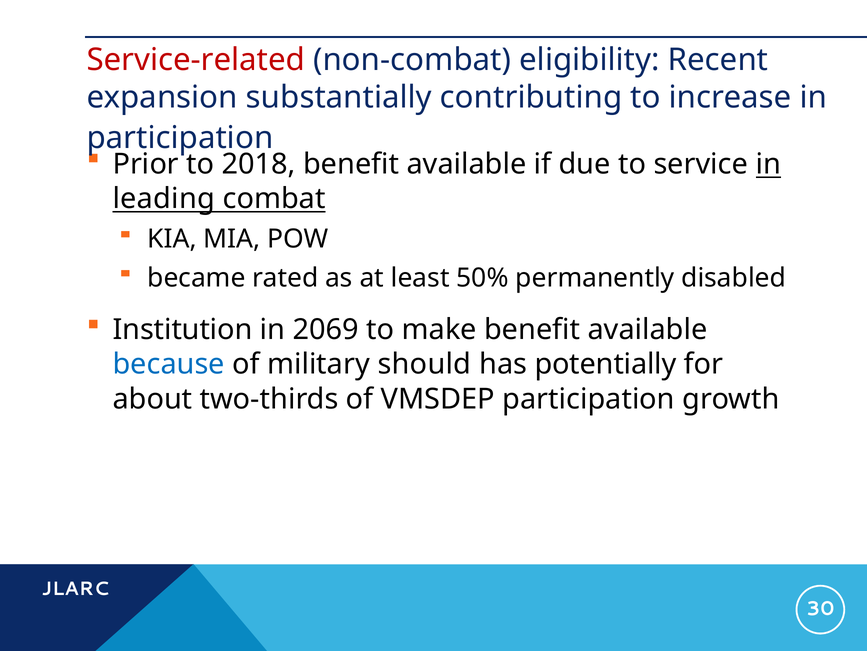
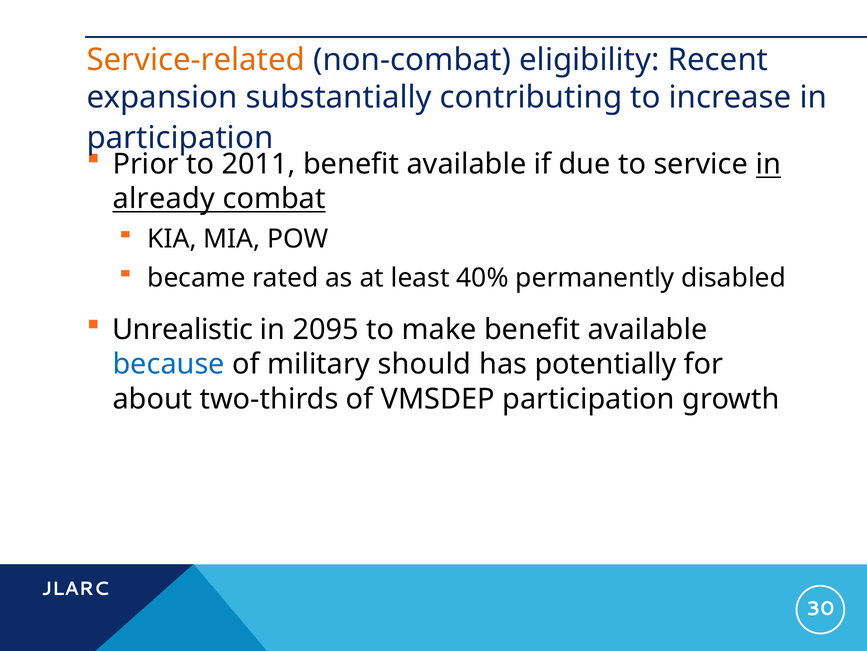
Service-related colour: red -> orange (196, 60)
2018: 2018 -> 2011 (259, 164)
leading: leading -> already (164, 199)
50%: 50% -> 40% (482, 278)
Institution: Institution -> Unrealistic (183, 329)
2069: 2069 -> 2095 (326, 329)
